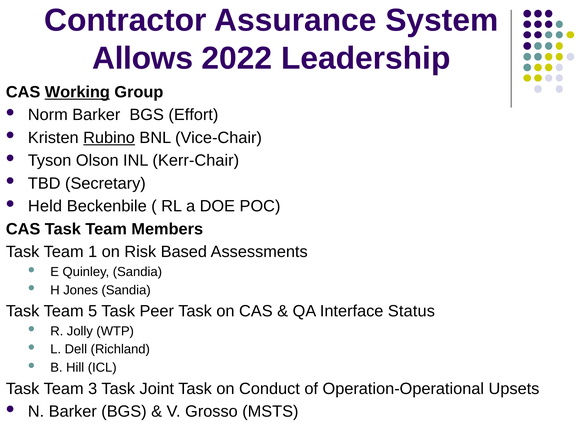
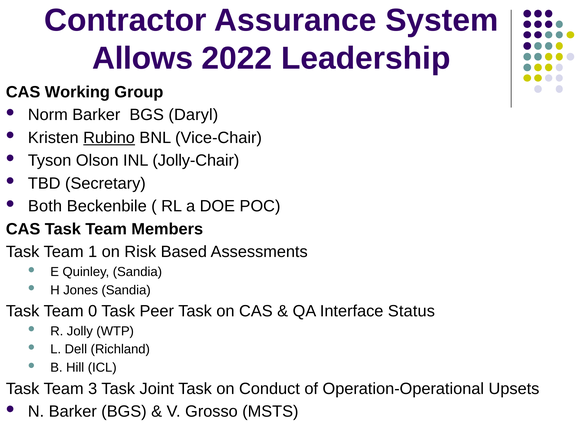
Working underline: present -> none (77, 92)
Effort: Effort -> Daryl (193, 115)
Kerr-Chair: Kerr-Chair -> Jolly-Chair (196, 161)
Held: Held -> Both (45, 206)
5: 5 -> 0 (93, 311)
